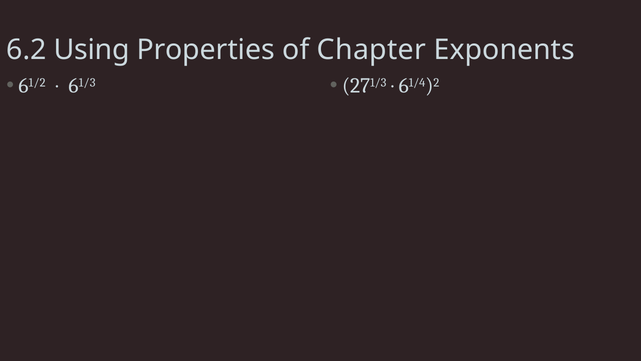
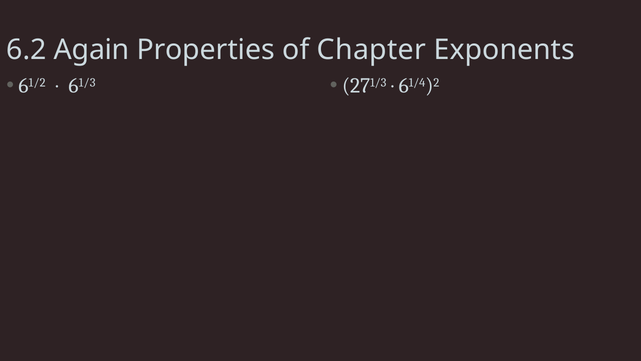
Using: Using -> Again (92, 50)
